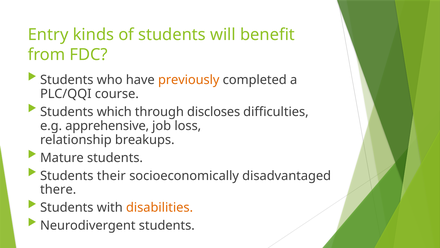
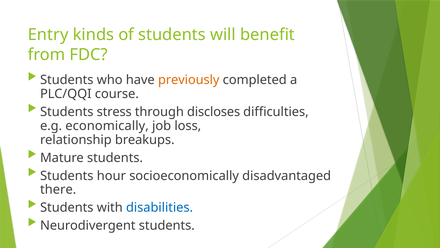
which: which -> stress (114, 112)
apprehensive: apprehensive -> economically (107, 126)
their: their -> hour (111, 175)
disabilities colour: orange -> blue (160, 207)
